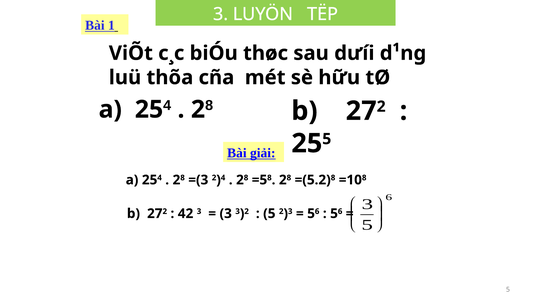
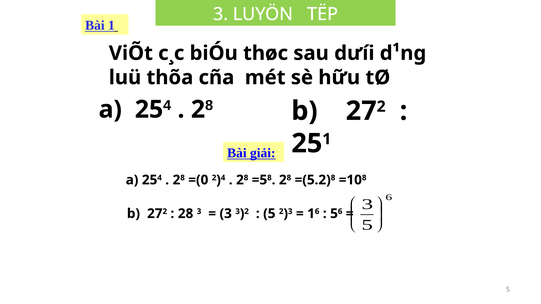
25 5: 5 -> 1 (327, 139)
=(3: =(3 -> =(0 (198, 180)
42: 42 -> 28 (186, 214)
5: 5 -> 1 (311, 214)
